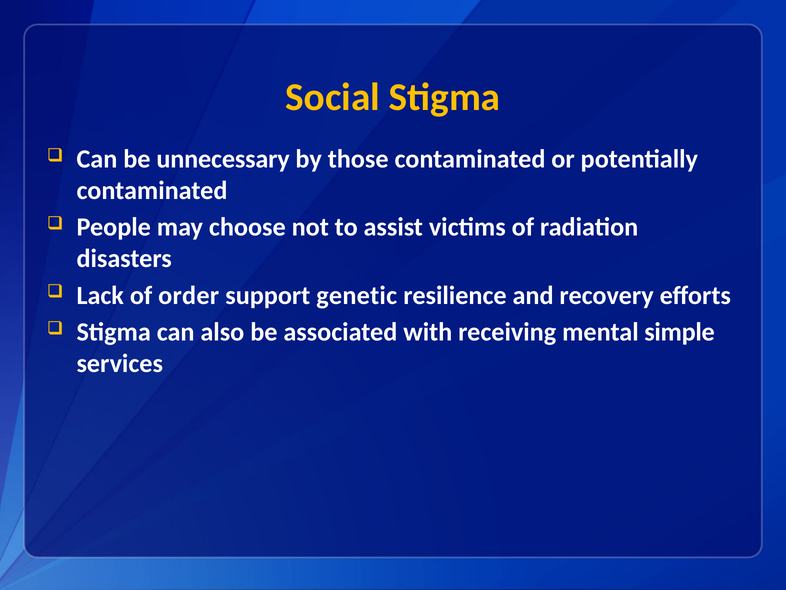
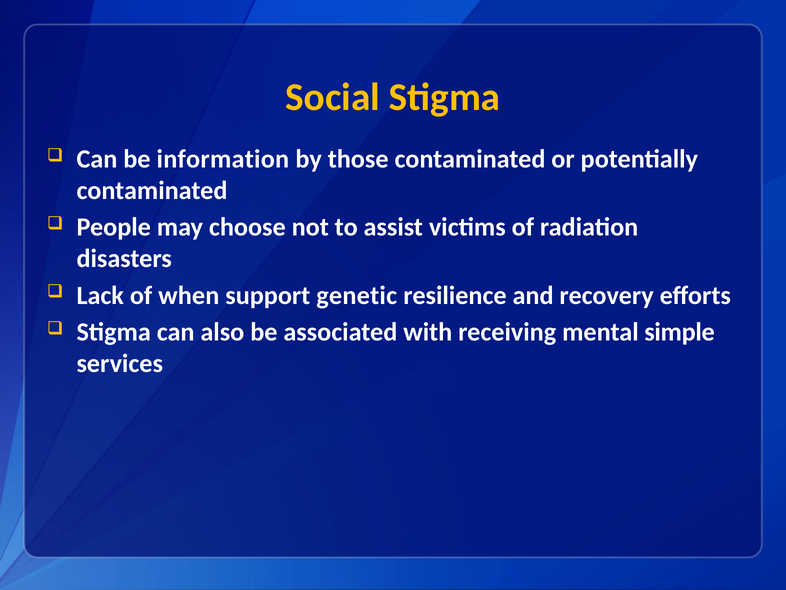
unnecessary: unnecessary -> information (223, 159)
order: order -> when (189, 295)
